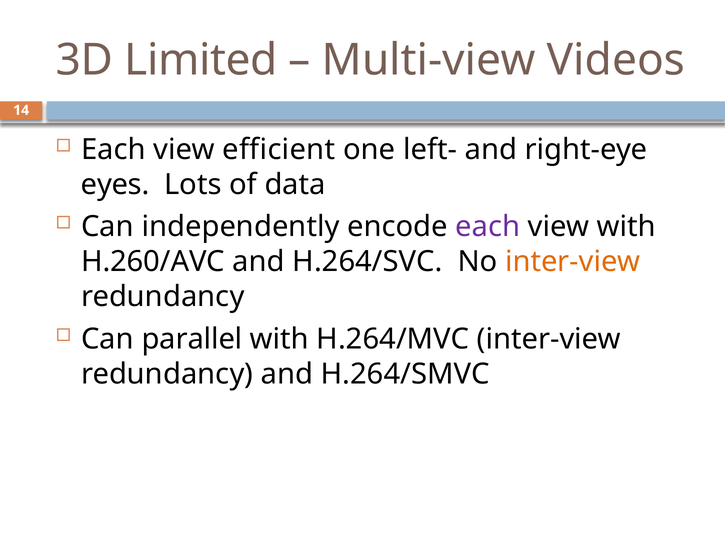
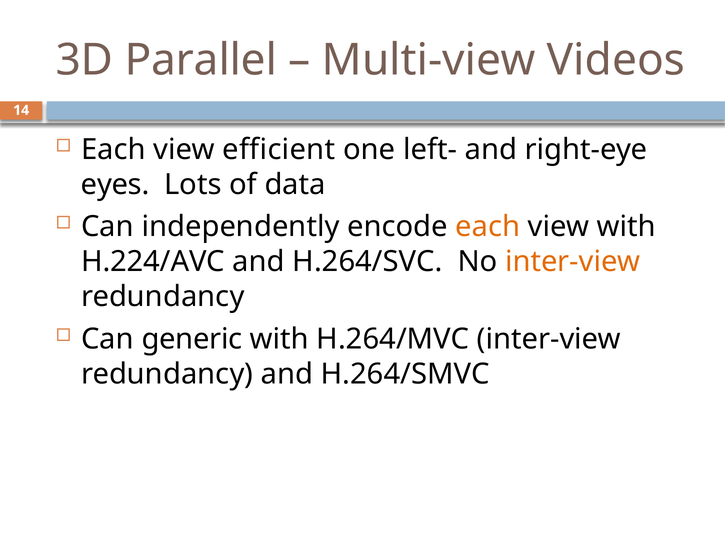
Limited: Limited -> Parallel (201, 60)
each colour: purple -> orange (488, 227)
H.260/AVC: H.260/AVC -> H.224/AVC (153, 262)
parallel: parallel -> generic (192, 339)
